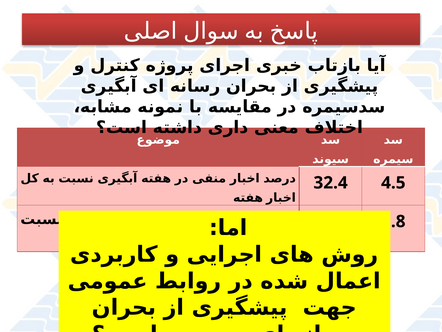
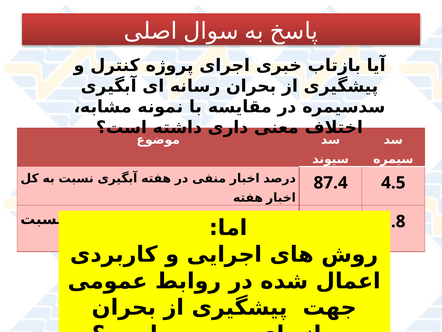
32.4: 32.4 -> 87.4 (331, 183)
